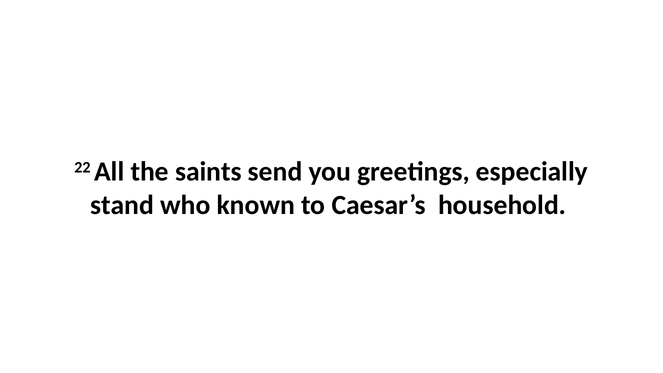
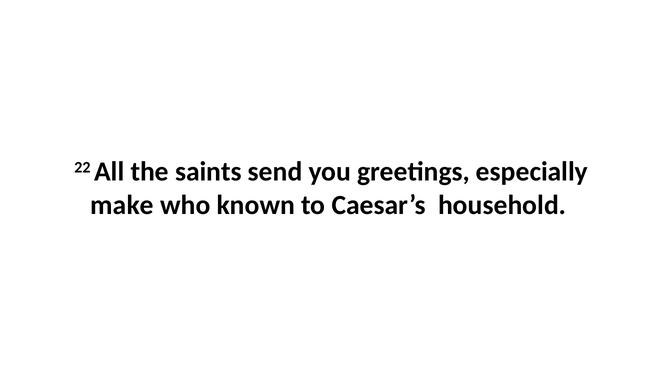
stand: stand -> make (122, 205)
